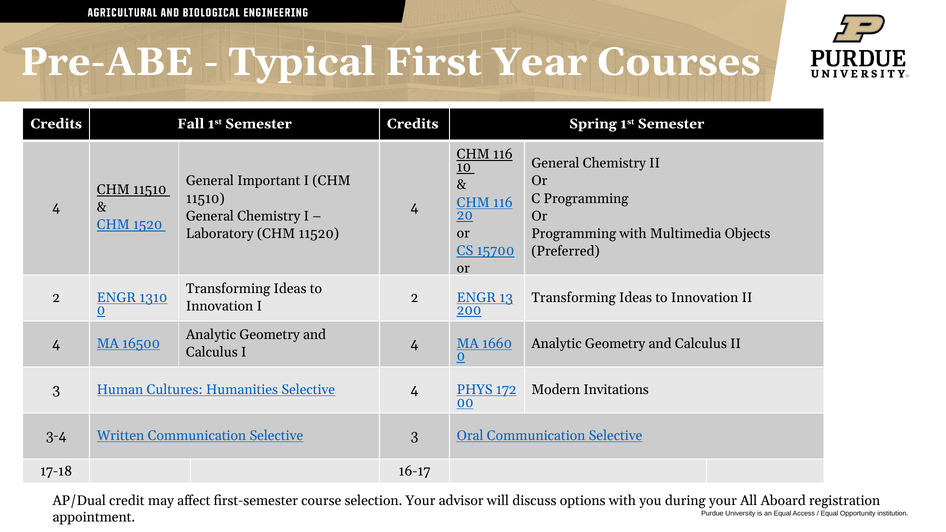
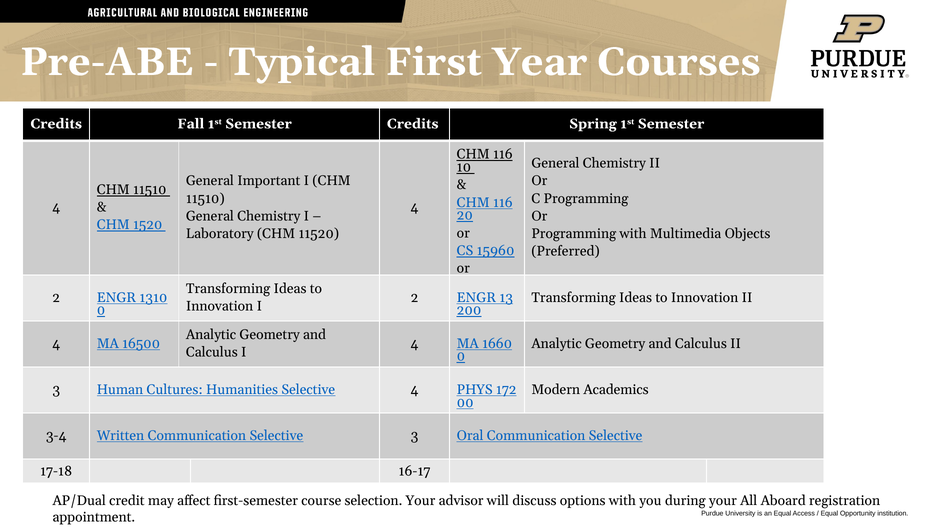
15700: 15700 -> 15960 (496, 251)
Invitations: Invitations -> Academics (616, 390)
